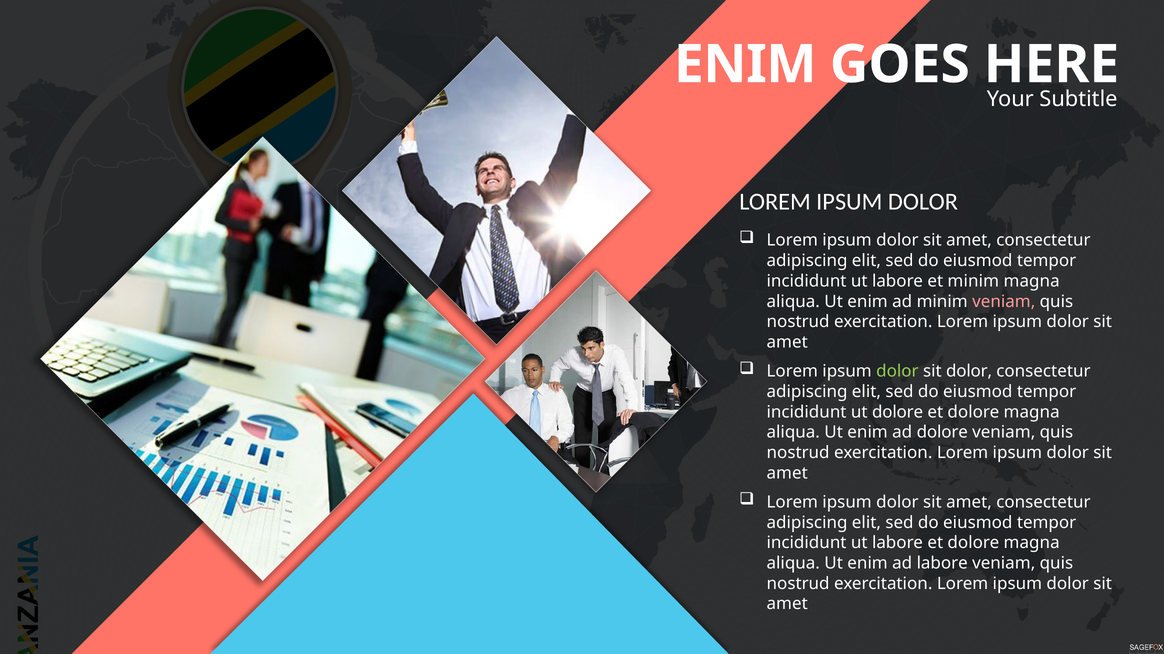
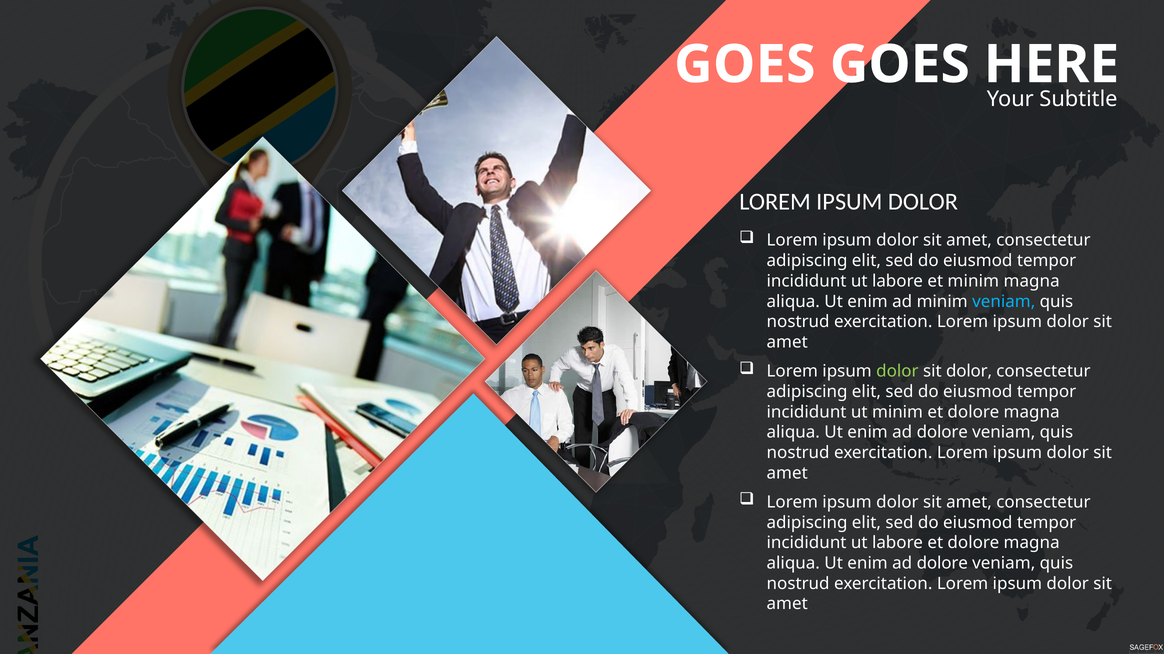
ENIM: ENIM -> GOES (745, 65)
veniam colour: pink -> light blue (1004, 302)
ut dolore: dolore -> minim (898, 412)
labore: labore -> dolore (942, 564)
